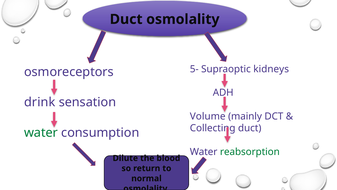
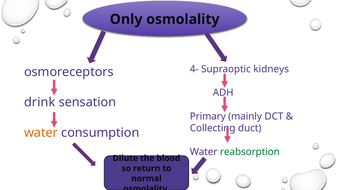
Duct: Duct -> Only (126, 19)
5-: 5- -> 4- (194, 69)
Volume: Volume -> Primary (208, 116)
water colour: green -> orange (41, 132)
